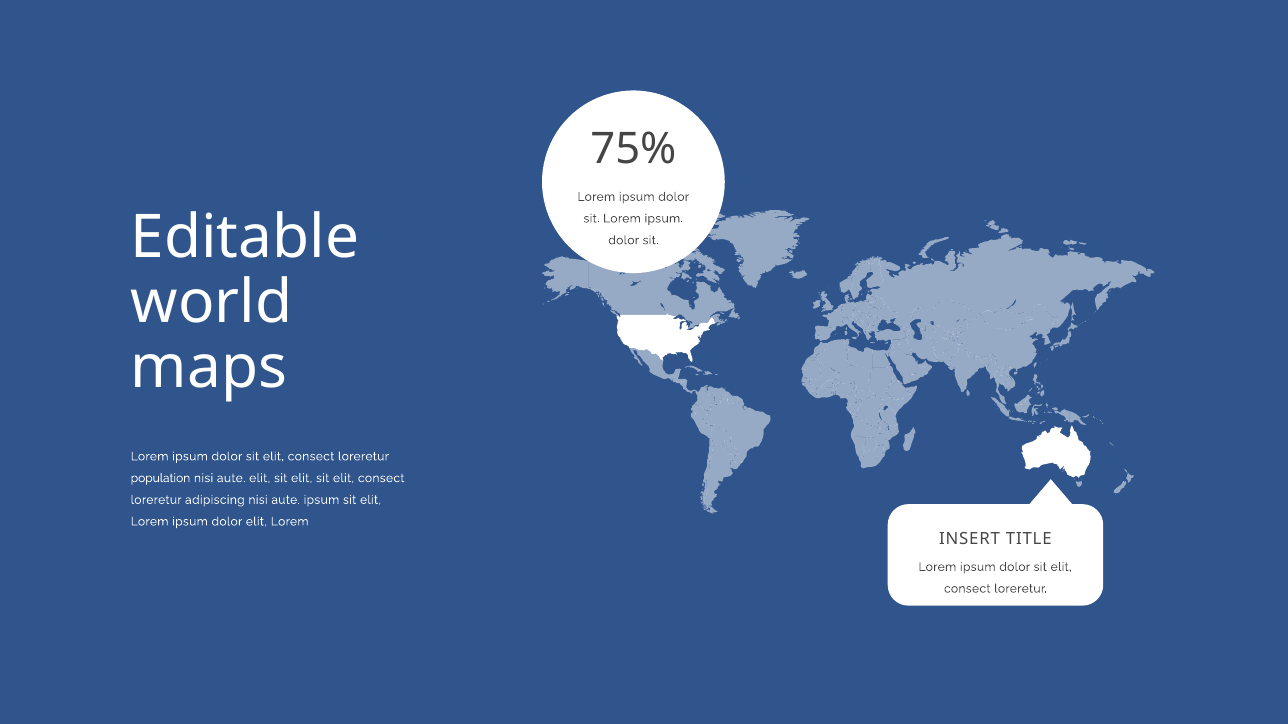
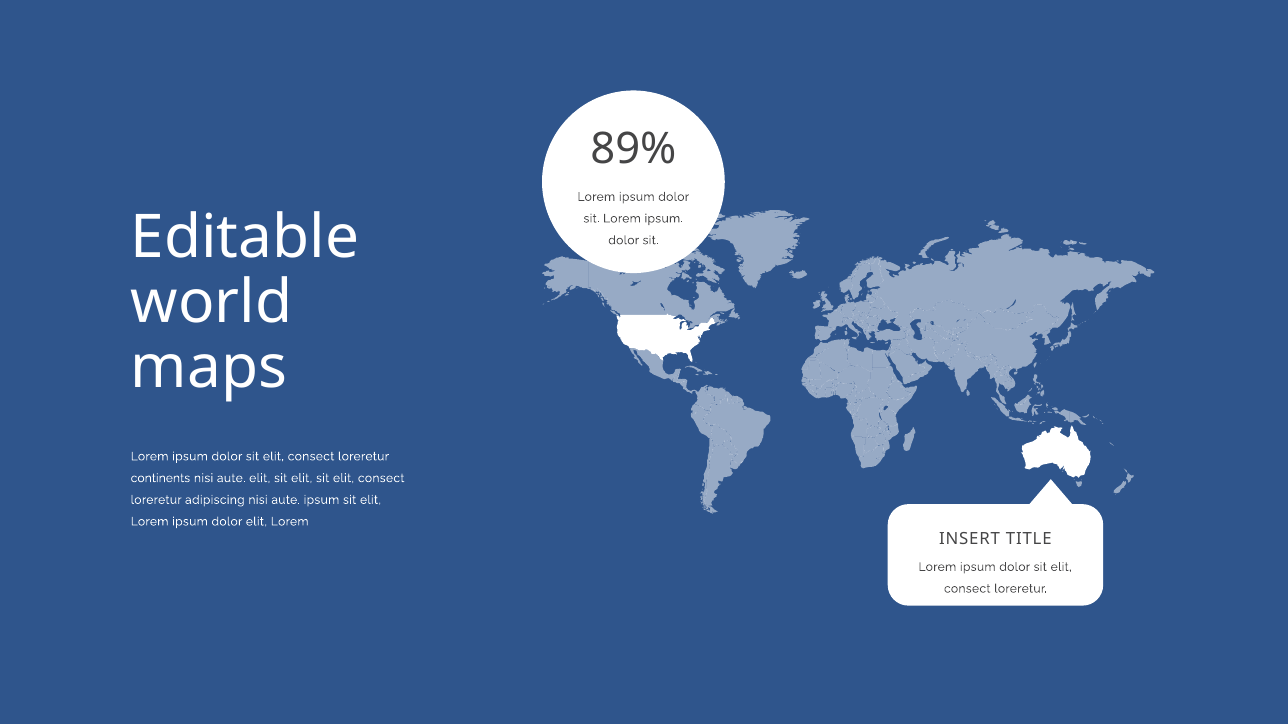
75%: 75% -> 89% (633, 149)
population: population -> continents (160, 478)
